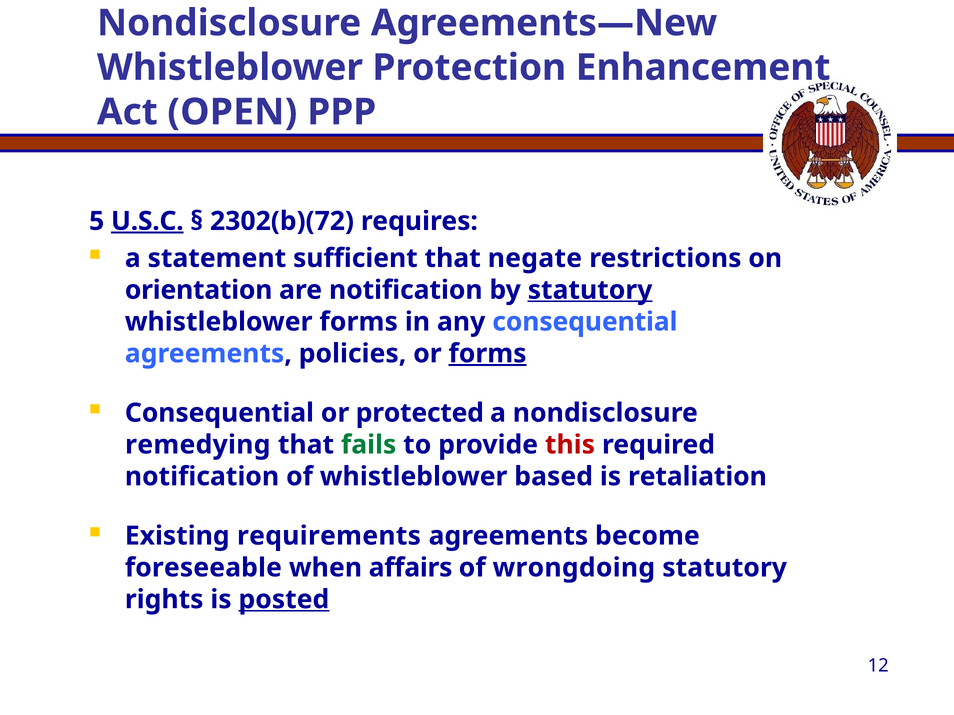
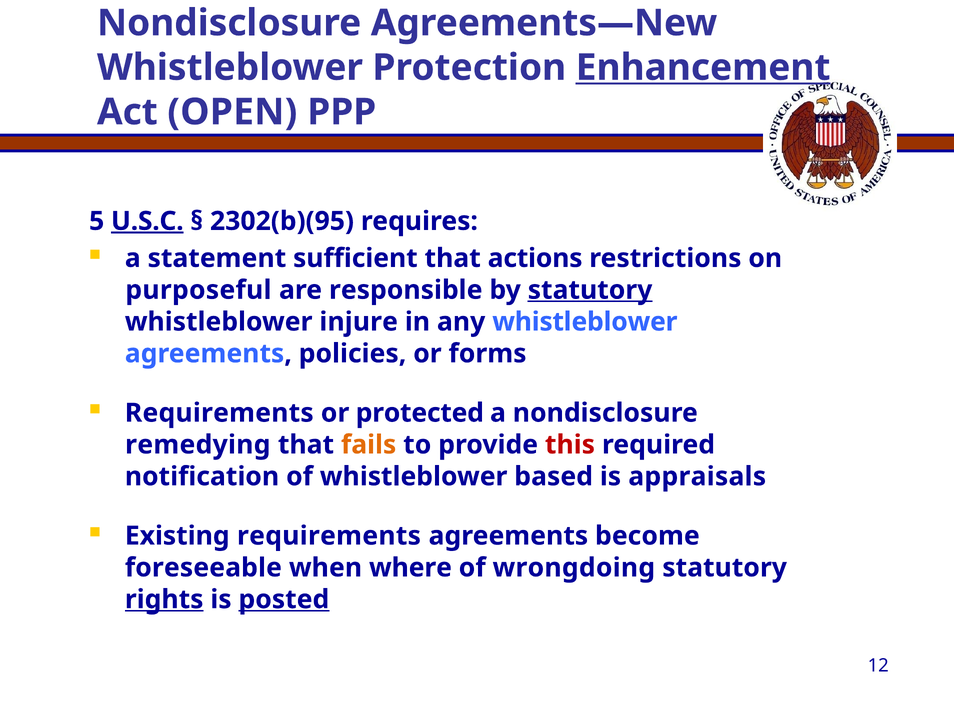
Enhancement underline: none -> present (703, 68)
2302(b)(72: 2302(b)(72 -> 2302(b)(95 (282, 221)
negate: negate -> actions (535, 258)
orientation: orientation -> purposeful (198, 290)
are notification: notification -> responsible (406, 290)
whistleblower forms: forms -> injure (359, 322)
any consequential: consequential -> whistleblower (585, 322)
forms underline: present -> none (488, 354)
Consequential: Consequential -> Requirements (219, 413)
fails colour: green -> orange (369, 445)
retaliation: retaliation -> appraisals (697, 477)
affairs: affairs -> where (410, 568)
rights underline: none -> present (164, 600)
